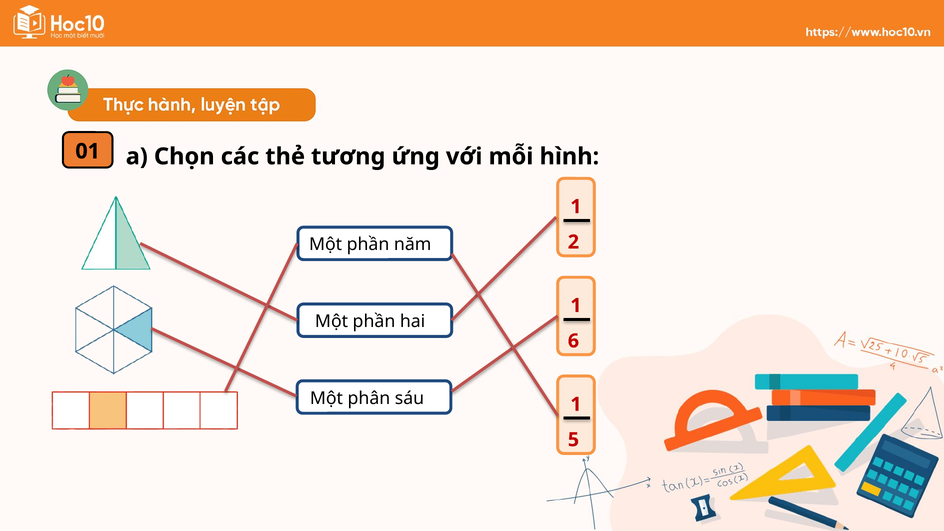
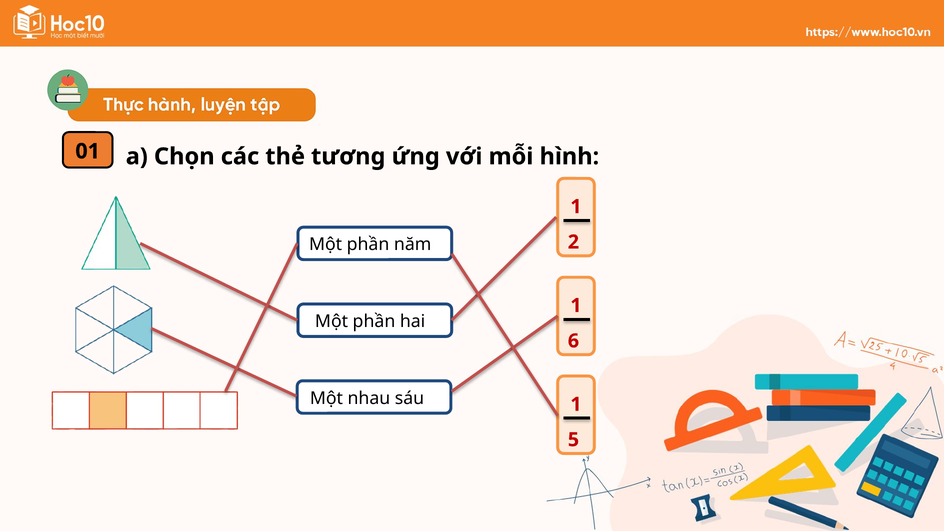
phân: phân -> nhau (369, 398)
